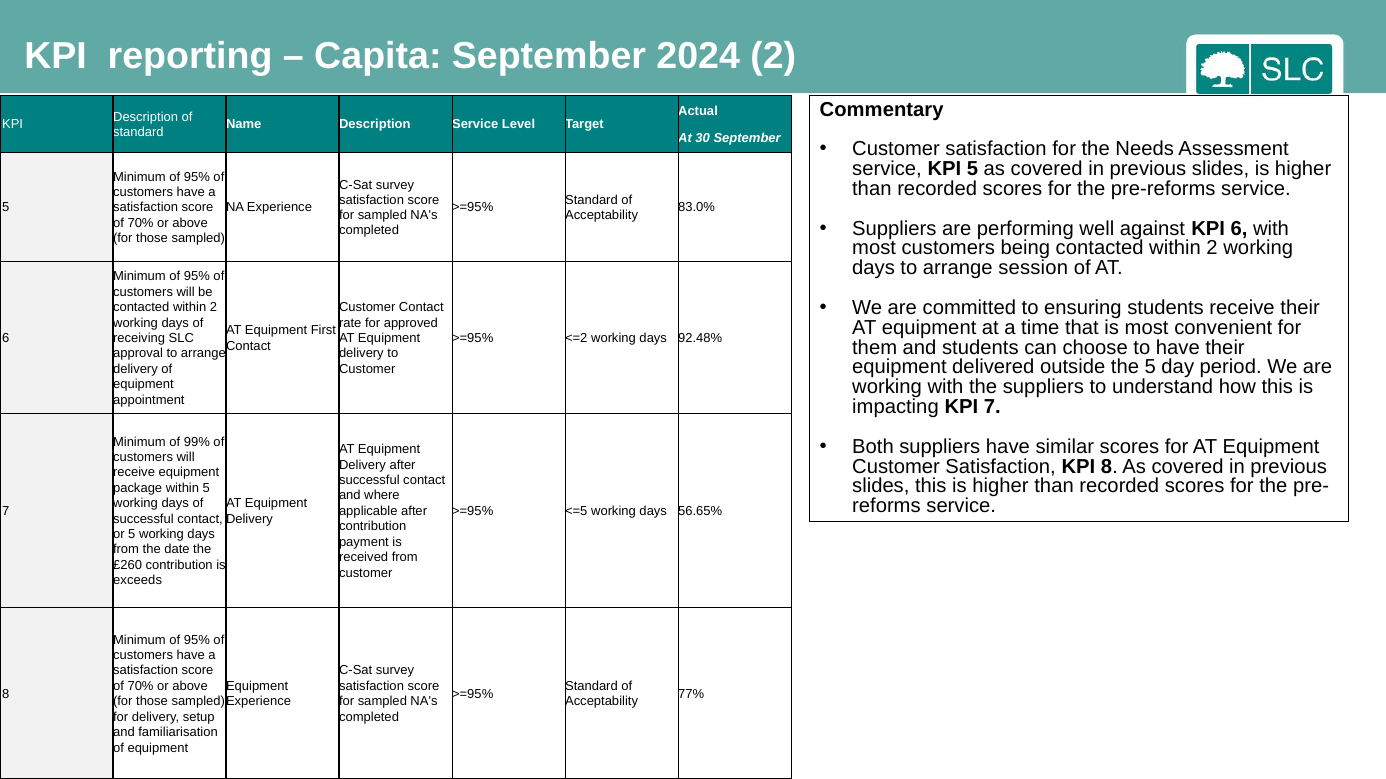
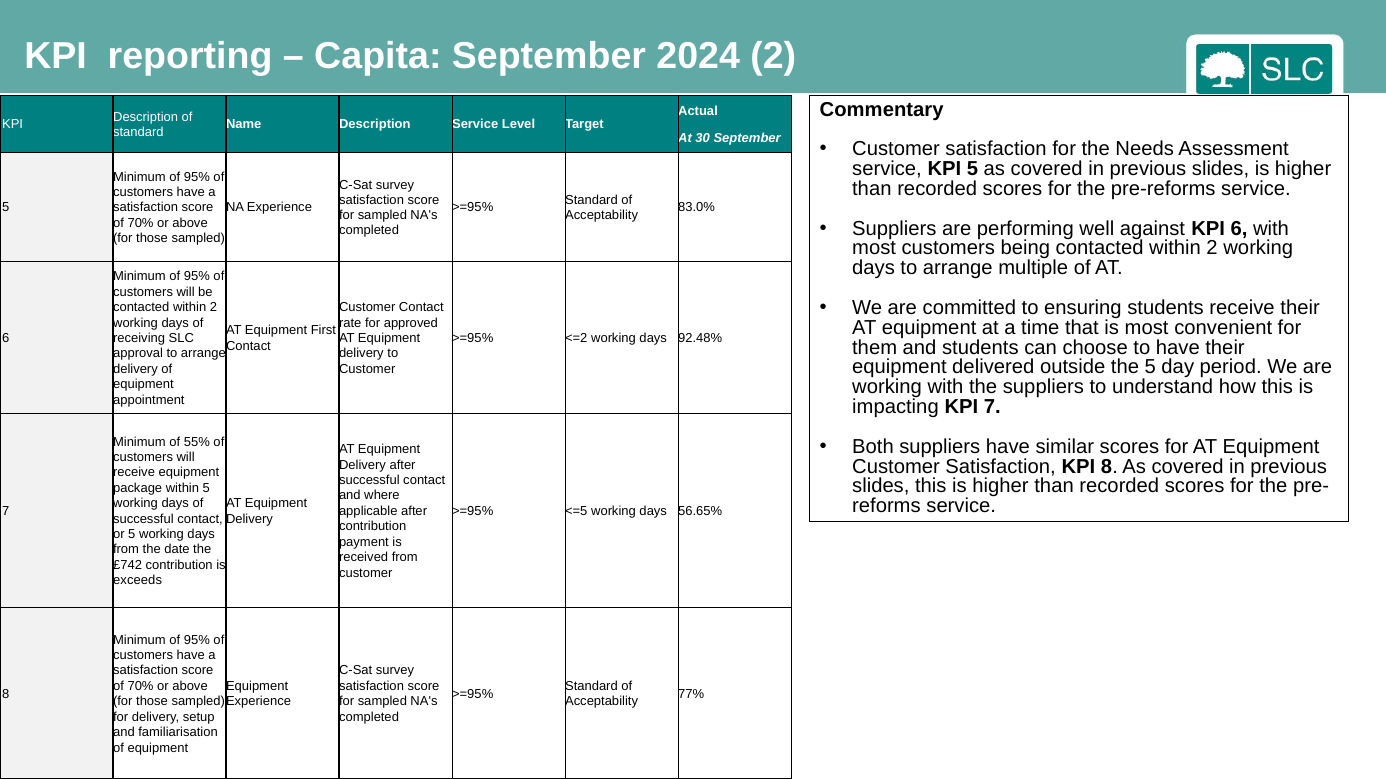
session: session -> multiple (1033, 268)
99%: 99% -> 55% (197, 442)
£260: £260 -> £742 (128, 566)
